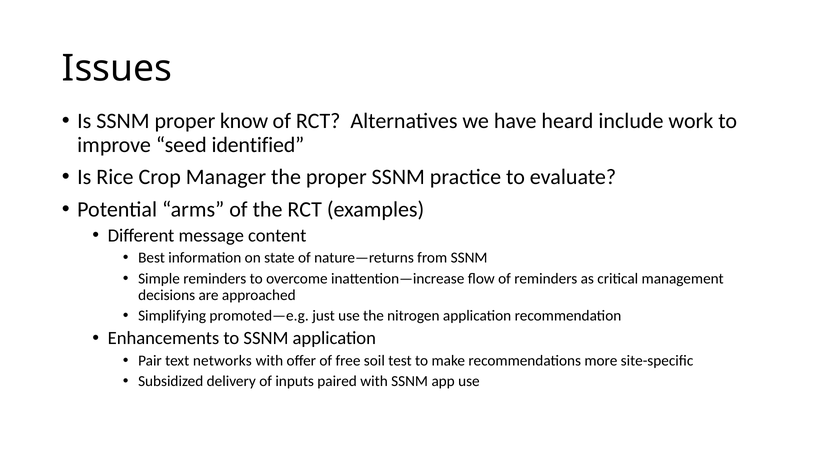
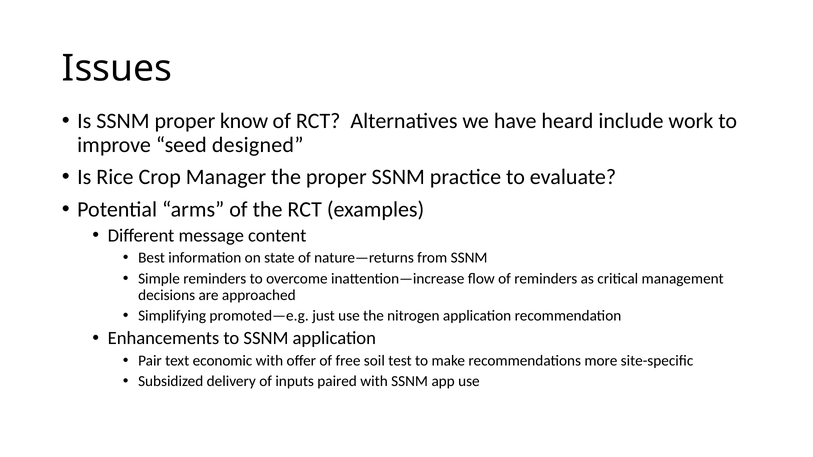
identified: identified -> designed (258, 145)
networks: networks -> economic (222, 361)
